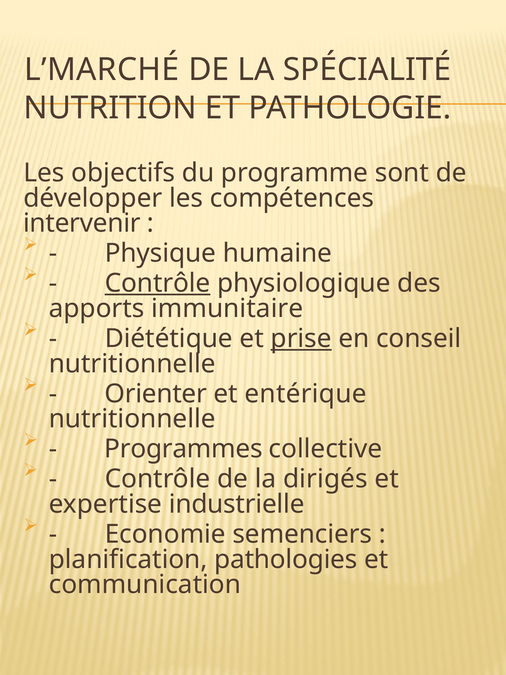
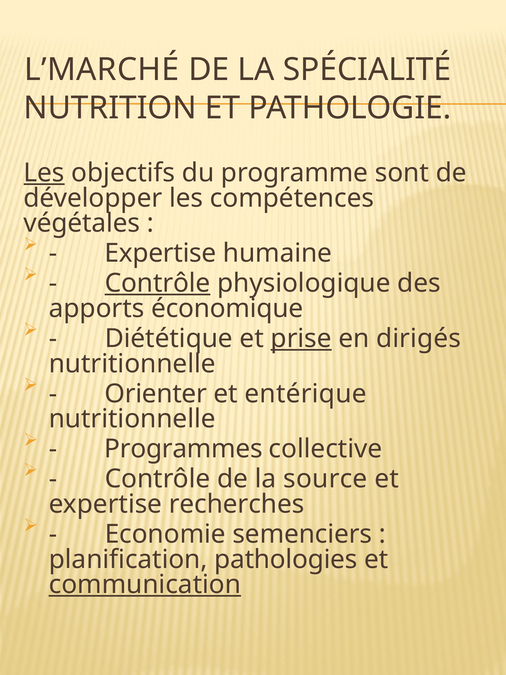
Les underline: none -> present (44, 173)
intervenir: intervenir -> végétales (82, 223)
Physique: Physique -> Expertise (160, 253)
immunitaire: immunitaire -> économique (227, 308)
conseil: conseil -> dirigés (419, 338)
dirigés: dirigés -> source (325, 479)
industrielle: industrielle -> recherches (237, 504)
communication underline: none -> present (145, 584)
